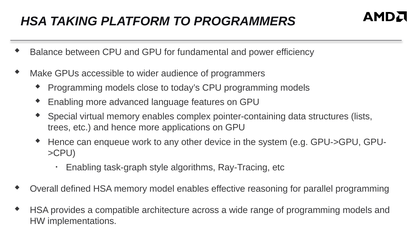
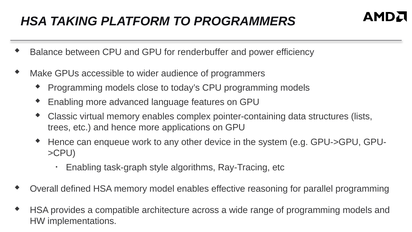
fundamental: fundamental -> renderbuffer (203, 52)
Special: Special -> Classic (63, 117)
